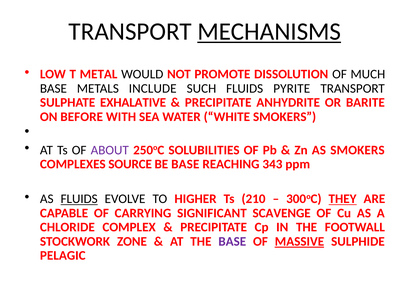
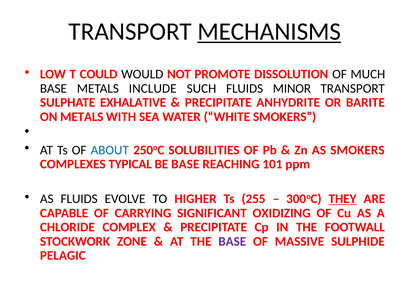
METAL: METAL -> COULD (99, 74)
PYRITE: PYRITE -> MINOR (292, 88)
ON BEFORE: BEFORE -> METALS (82, 117)
ABOUT colour: purple -> blue (110, 150)
SOURCE: SOURCE -> TYPICAL (130, 164)
343: 343 -> 101 (272, 164)
FLUIDS underline: present -> none (79, 199)
210: 210 -> 255 (254, 199)
SCAVENGE: SCAVENGE -> OXIDIZING (282, 213)
MASSIVE underline: present -> none (299, 241)
